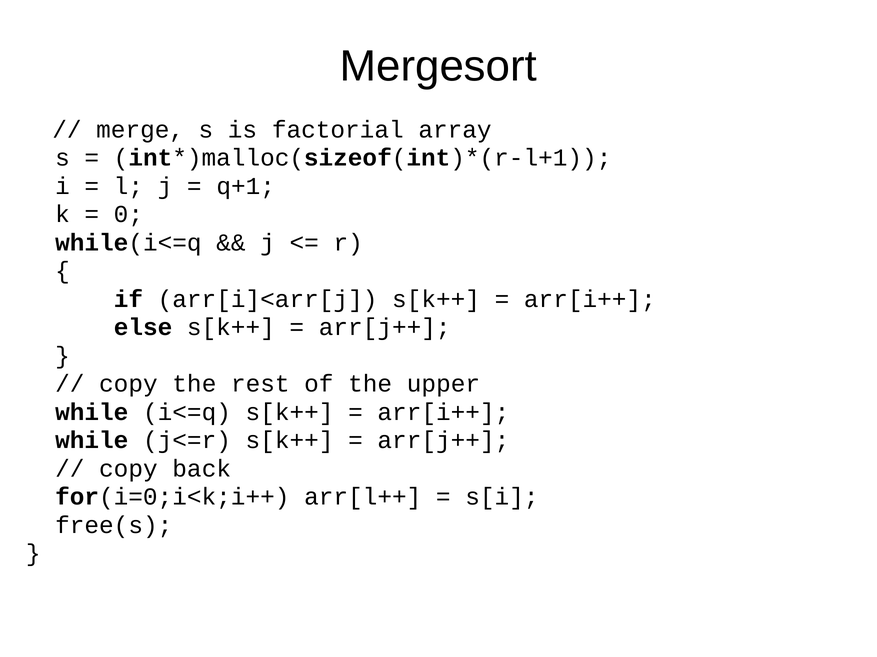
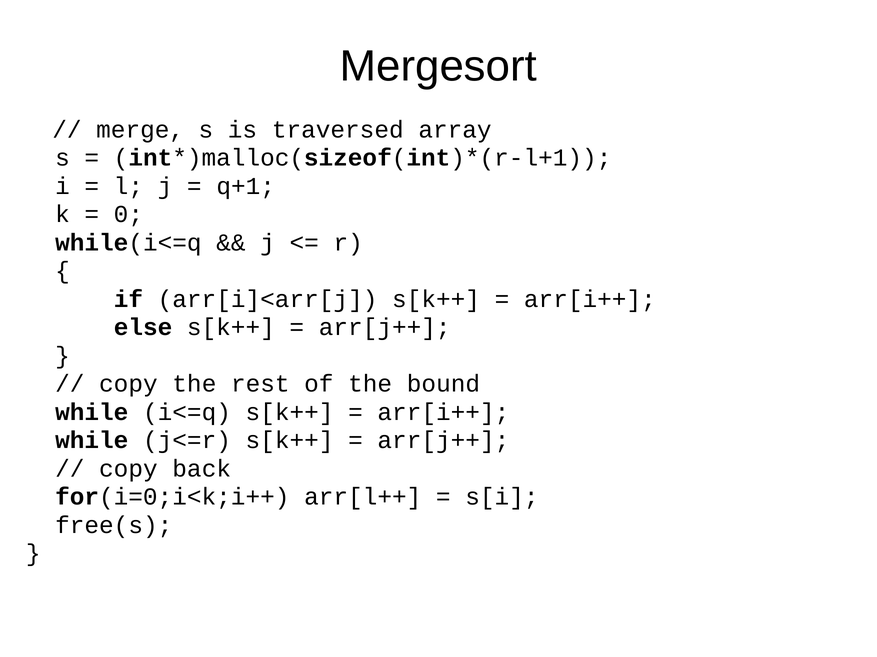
factorial: factorial -> traversed (338, 130)
upper: upper -> bound (443, 384)
